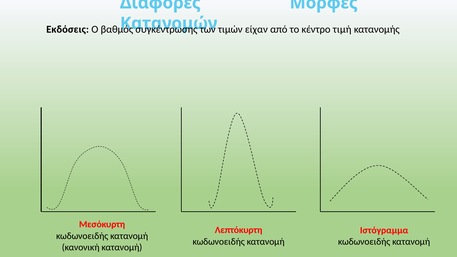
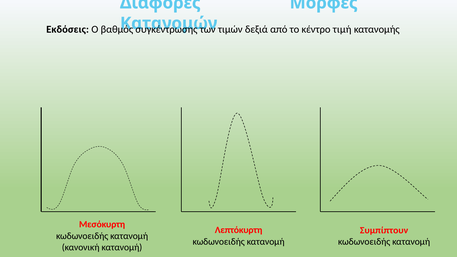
είχαν: είχαν -> δεξιά (256, 29)
Ιστόγραμμα: Ιστόγραμμα -> Συμπίπτουν (384, 230)
